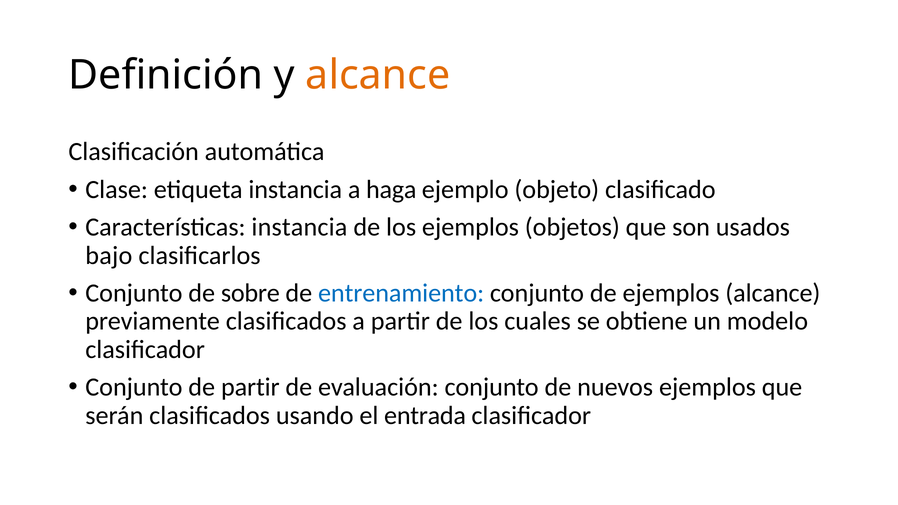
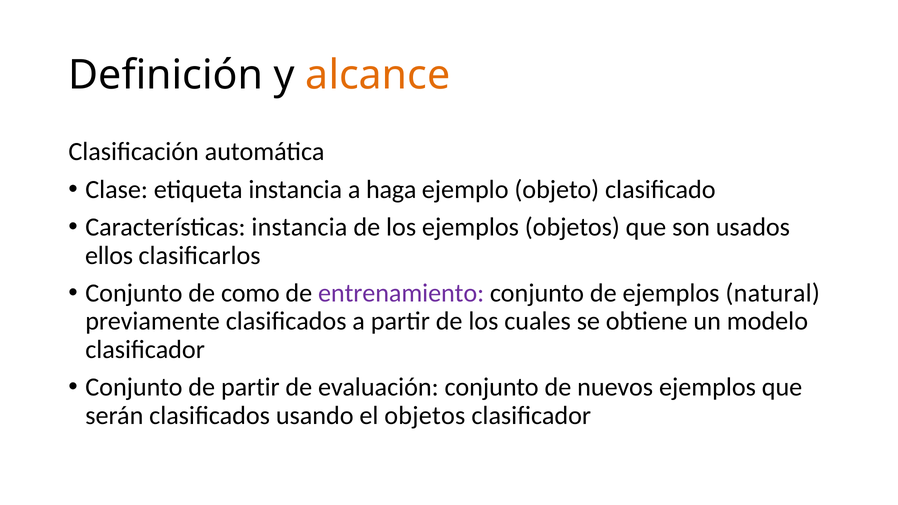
bajo: bajo -> ellos (109, 255)
sobre: sobre -> como (250, 293)
entrenamiento colour: blue -> purple (401, 293)
ejemplos alcance: alcance -> natural (773, 293)
el entrada: entrada -> objetos (425, 416)
